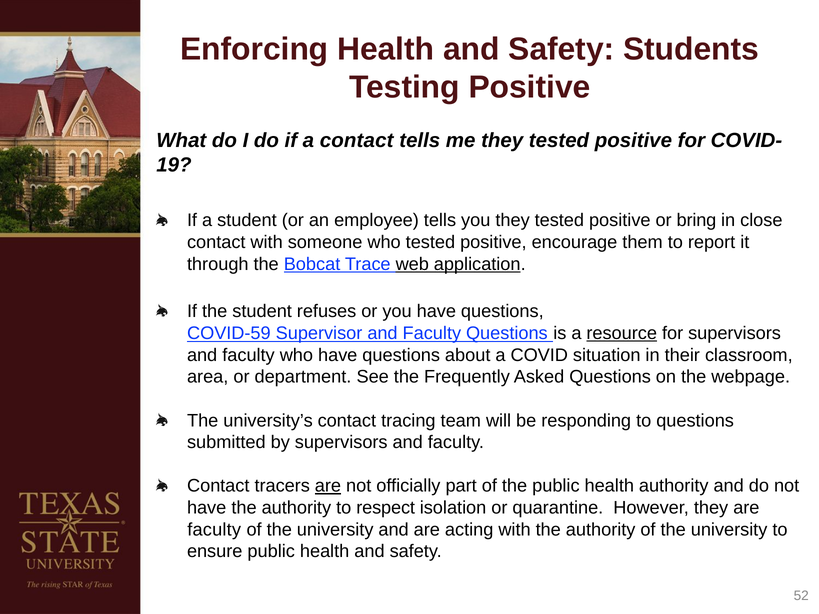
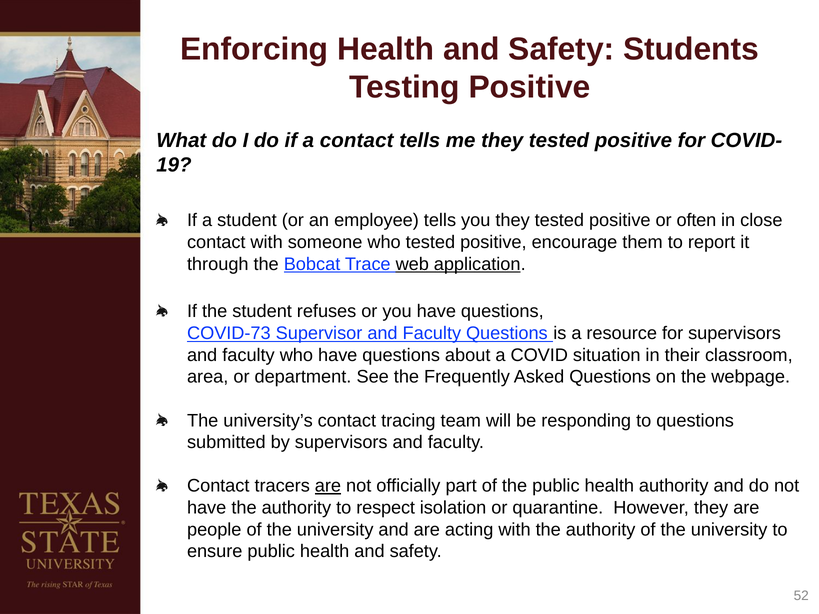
bring: bring -> often (696, 221)
COVID-59: COVID-59 -> COVID-73 (229, 333)
resource underline: present -> none (622, 333)
faculty: faculty -> people (214, 530)
